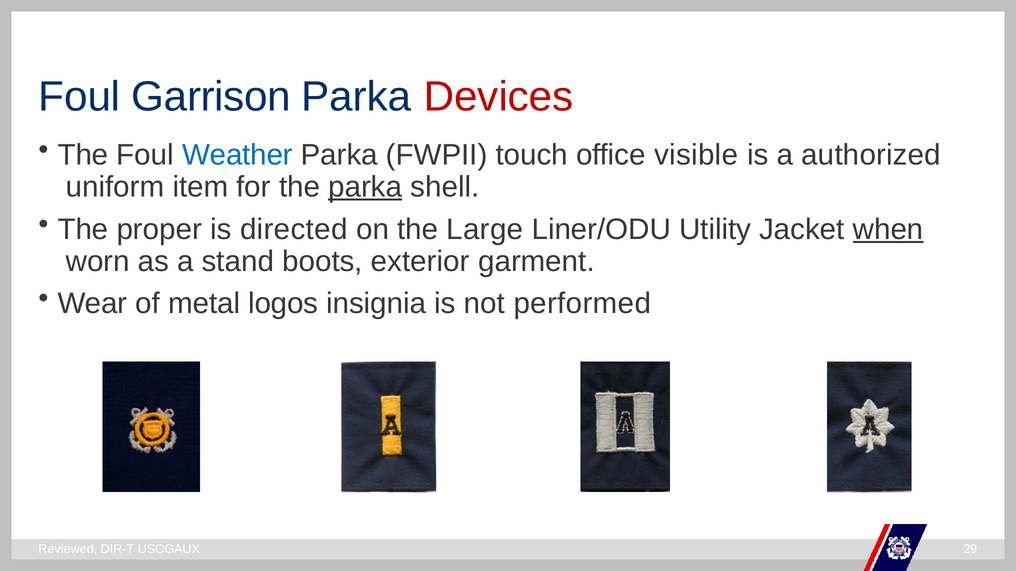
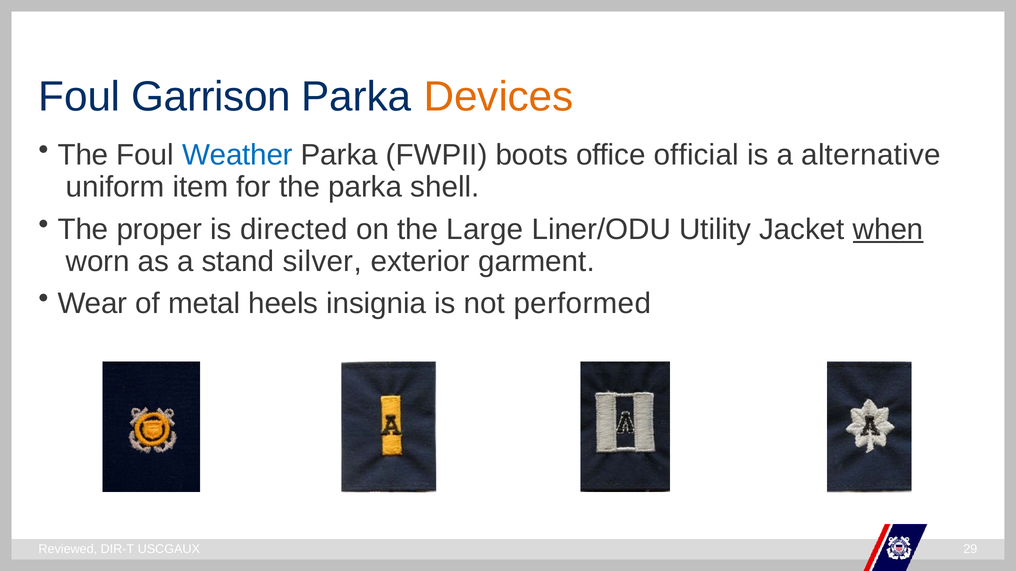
Devices colour: red -> orange (499, 97)
touch: touch -> boots (532, 155)
visible: visible -> official (696, 155)
authorized: authorized -> alternative (871, 155)
parka underline: present -> none (365, 187)
boots: boots -> silver (322, 262)
logos: logos -> heels (283, 304)
